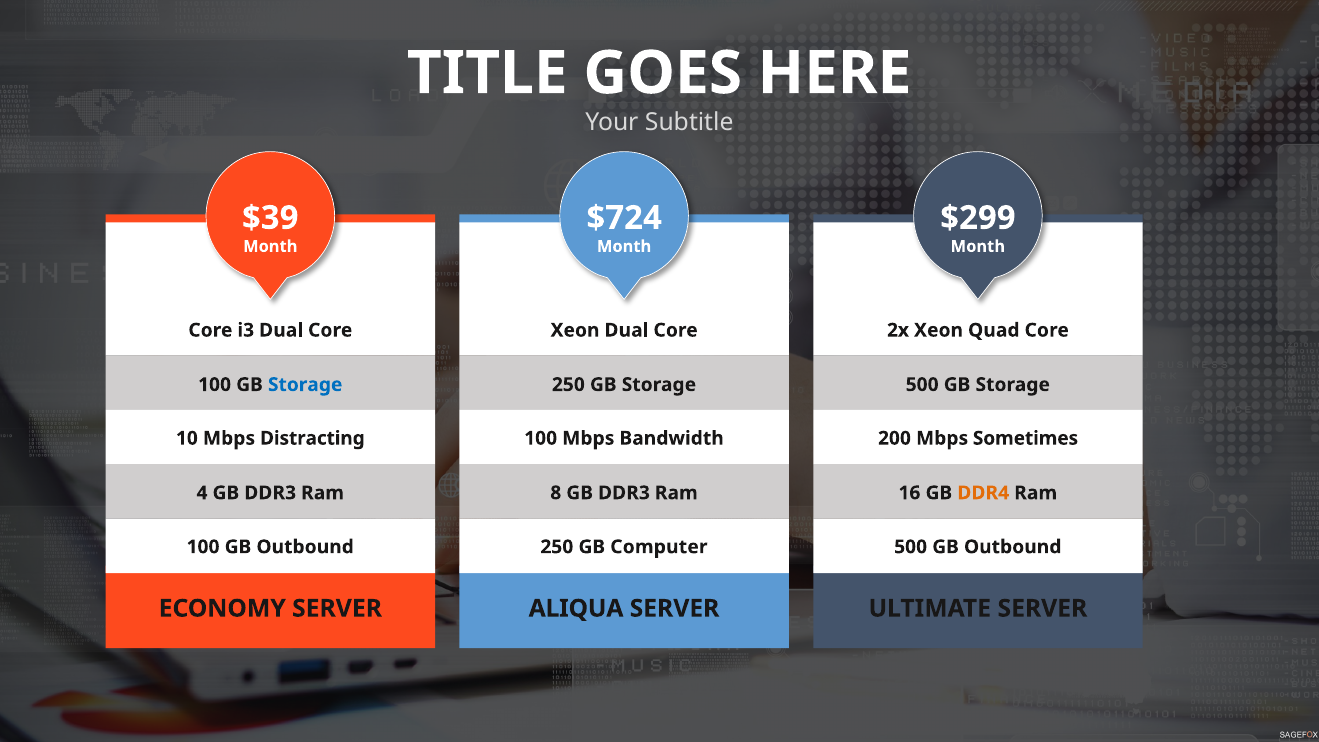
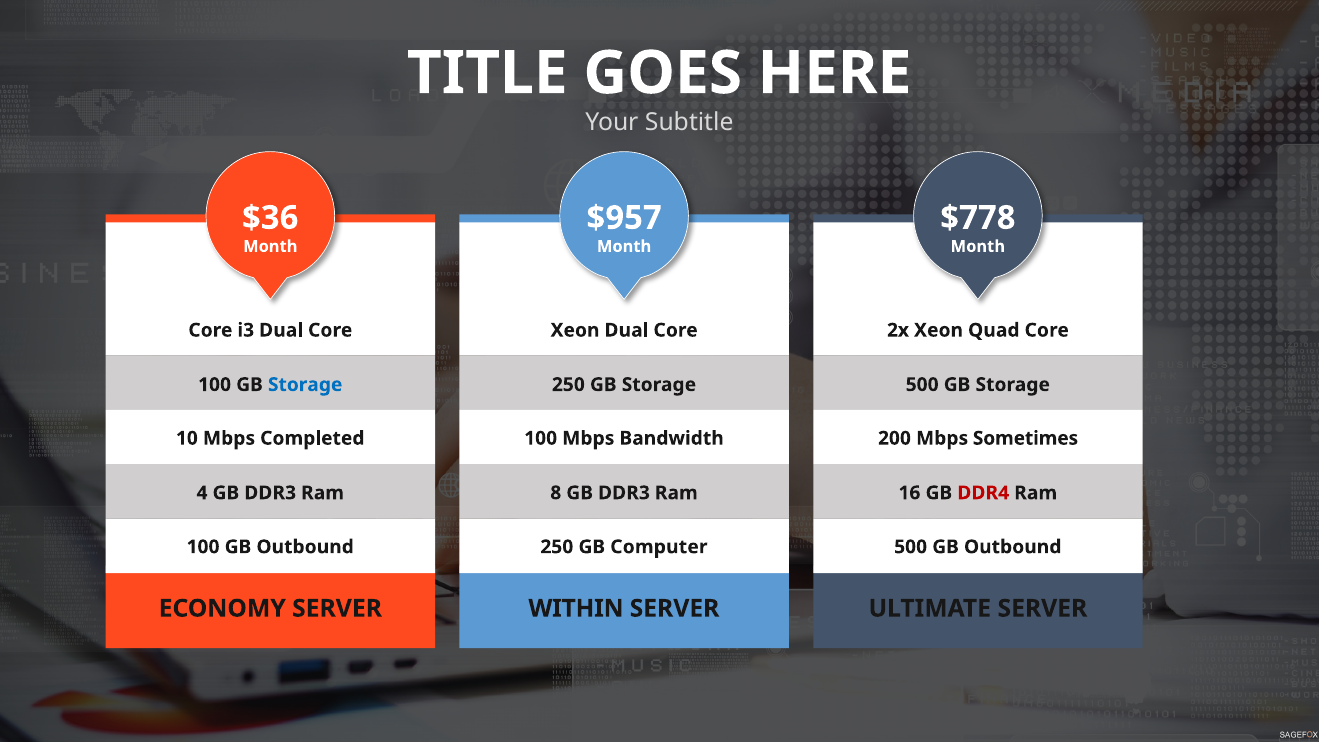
$39: $39 -> $36 (270, 218)
$724: $724 -> $957 (624, 218)
$299: $299 -> $778 (978, 218)
Distracting: Distracting -> Completed (312, 438)
DDR4 colour: orange -> red (983, 493)
ALIQUA: ALIQUA -> WITHIN (576, 608)
